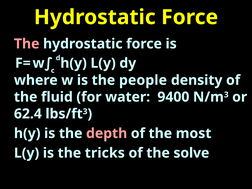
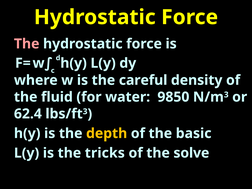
people: people -> careful (143, 80)
9400: 9400 -> 9850 (173, 97)
depth colour: pink -> yellow (107, 133)
most: most -> basic (194, 133)
